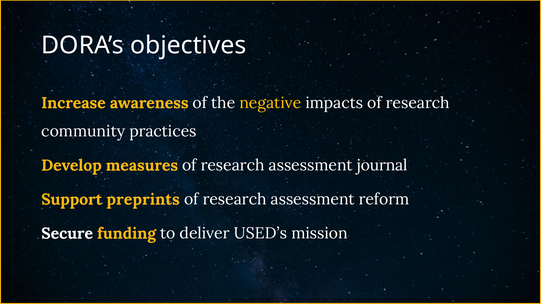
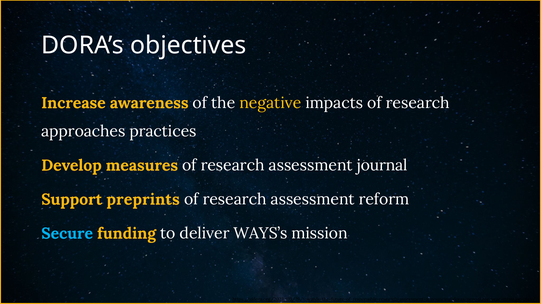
community: community -> approaches (83, 131)
Secure colour: white -> light blue (67, 234)
USED’s: USED’s -> WAYS’s (261, 234)
